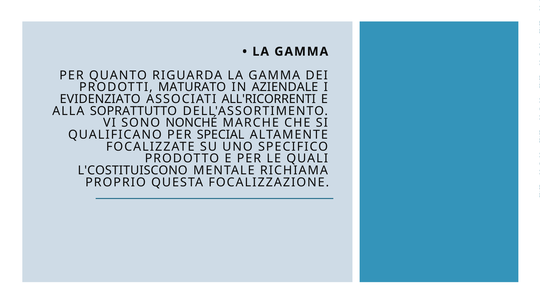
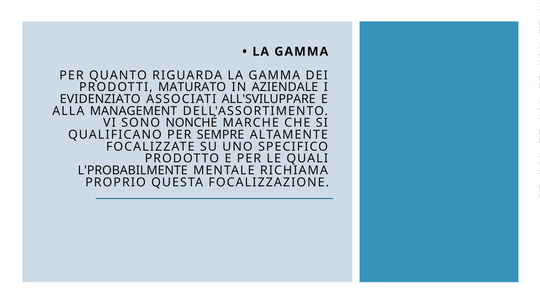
ALL'RICORRENTI: ALL'RICORRENTI -> ALL'SVILUPPARE (269, 99)
SOPRATTUTTO: SOPRATTUTTO -> MANAGEMENT (134, 111)
SPECIAL: SPECIAL -> SEMPRE (221, 135)
L'COSTITUISCONO: L'COSTITUISCONO -> L'PROBABILMENTE (133, 170)
